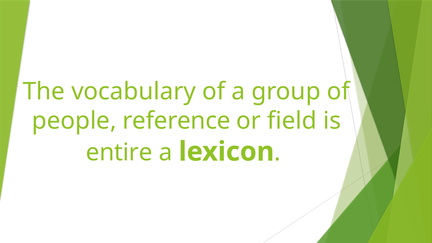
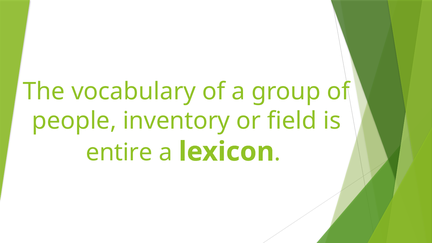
reference: reference -> inventory (176, 121)
